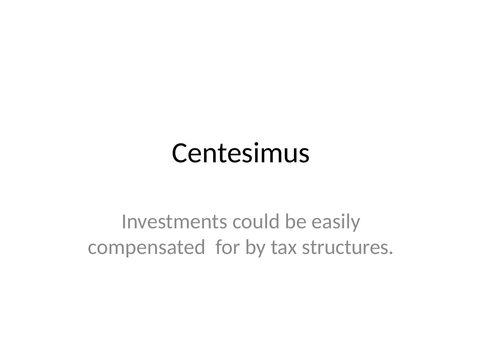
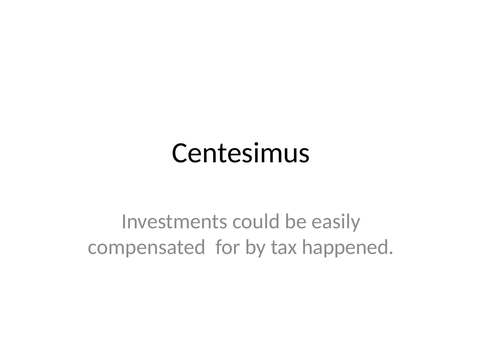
structures: structures -> happened (348, 247)
